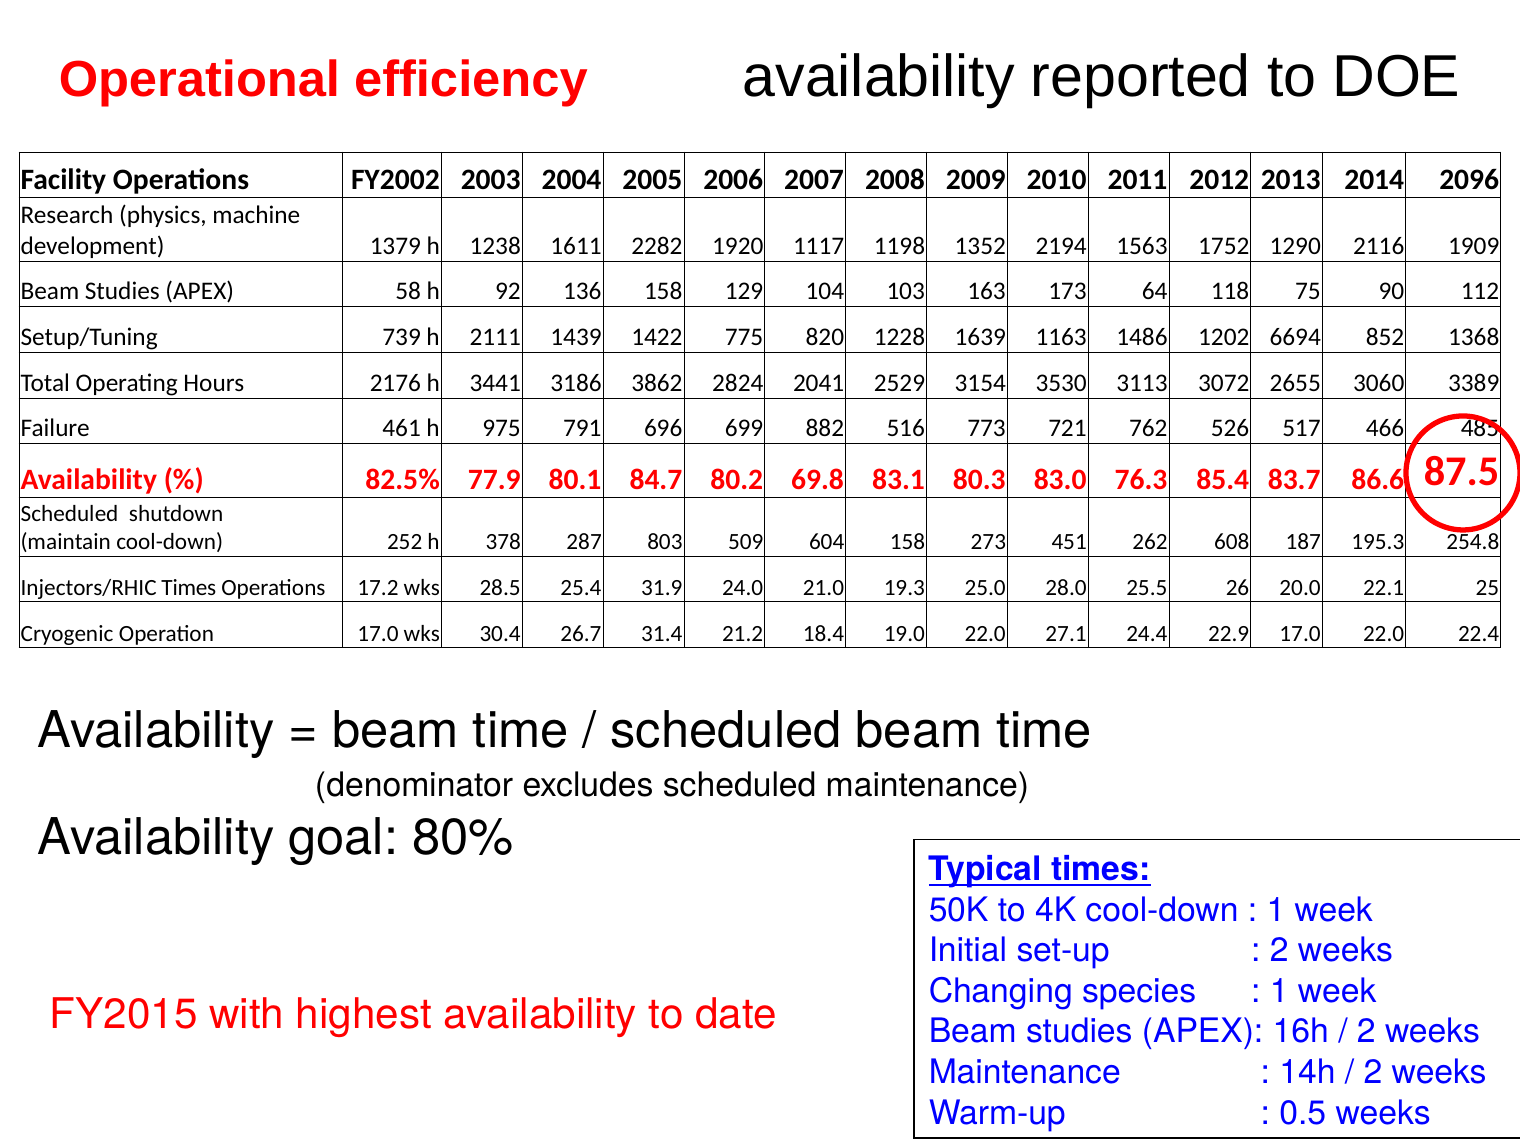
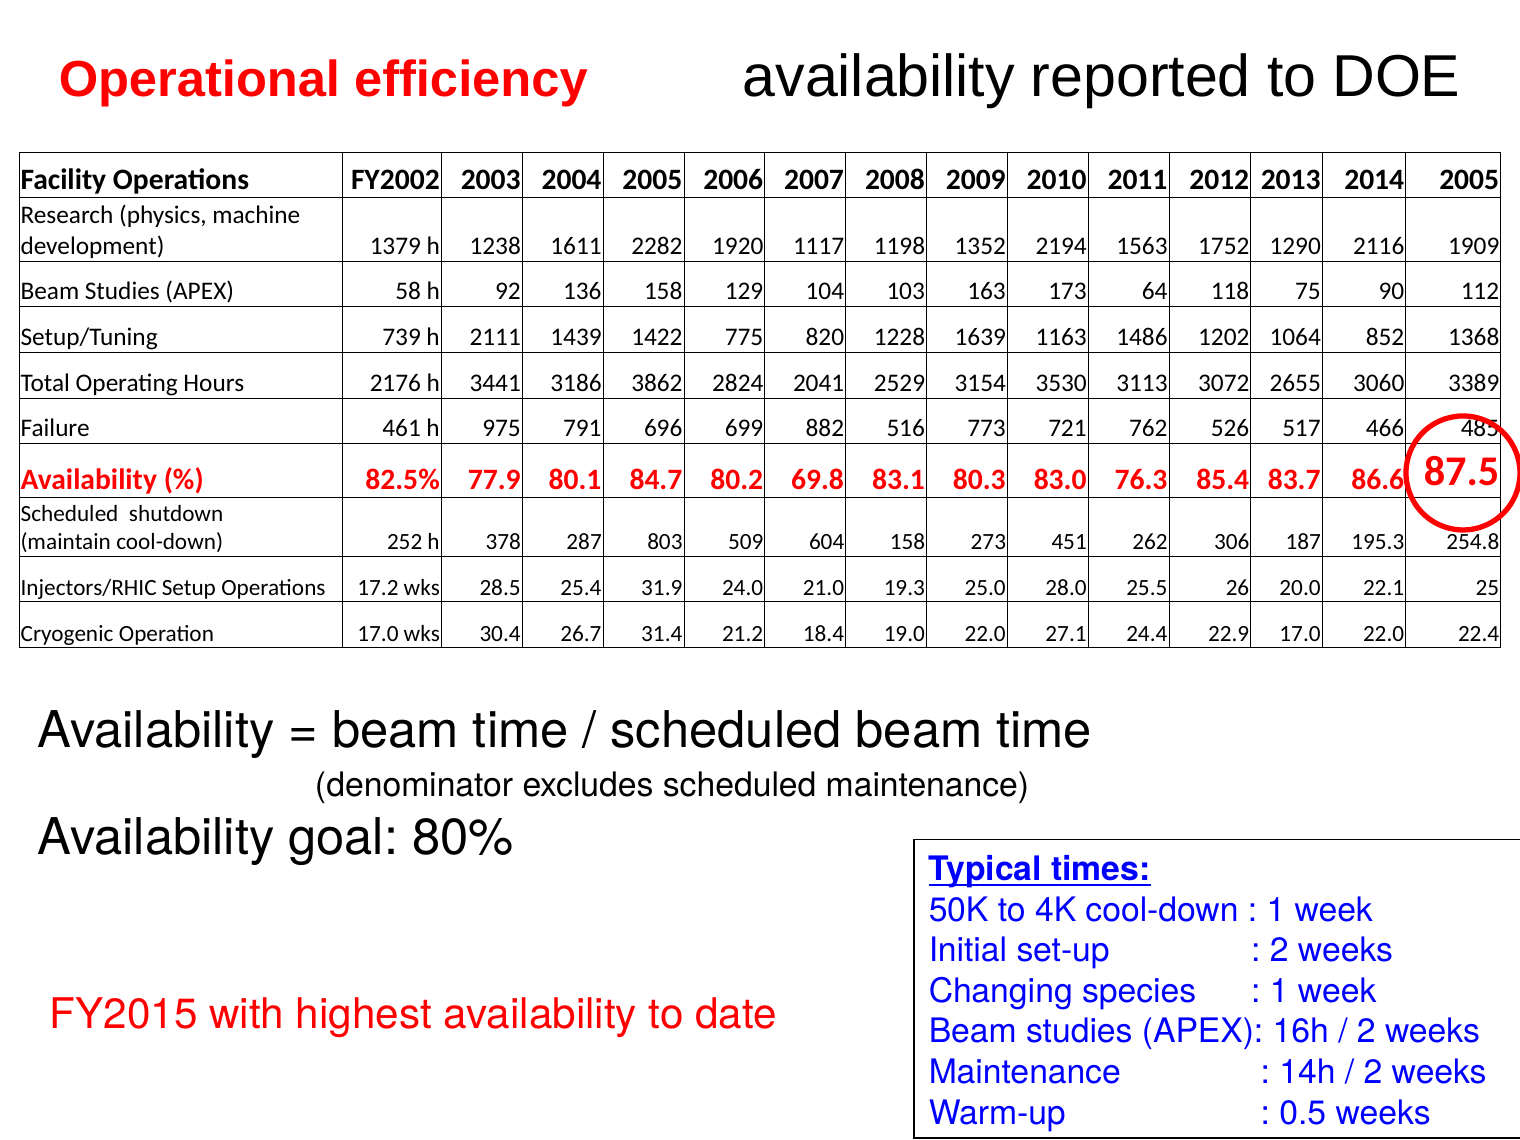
2014 2096: 2096 -> 2005 (1469, 180)
6694: 6694 -> 1064 (1295, 337)
608: 608 -> 306 (1232, 542)
Injectors/RHIC Times: Times -> Setup (189, 588)
